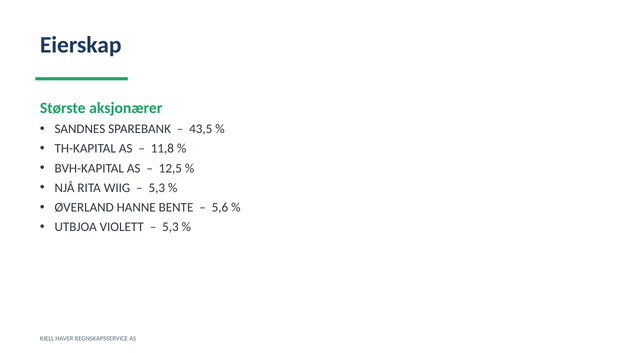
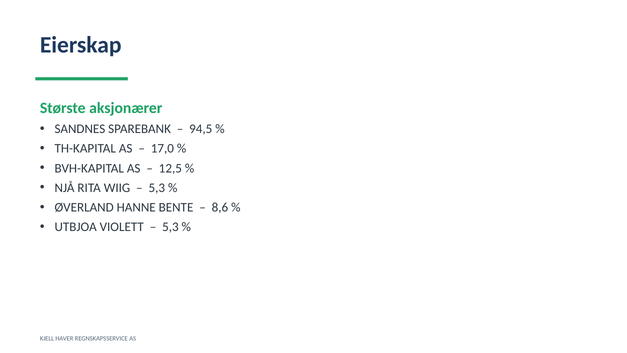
43,5: 43,5 -> 94,5 (201, 129)
11,8: 11,8 -> 17,0 (162, 149)
5,6: 5,6 -> 8,6 (220, 207)
